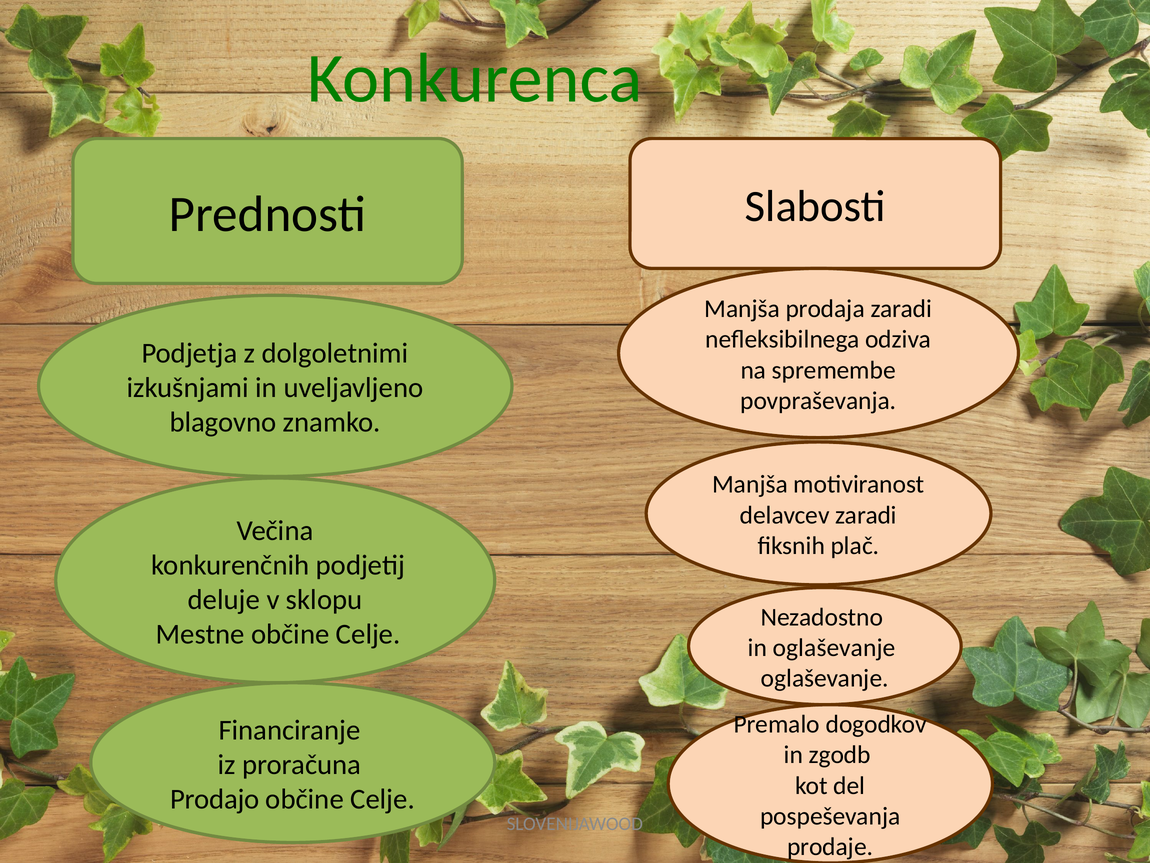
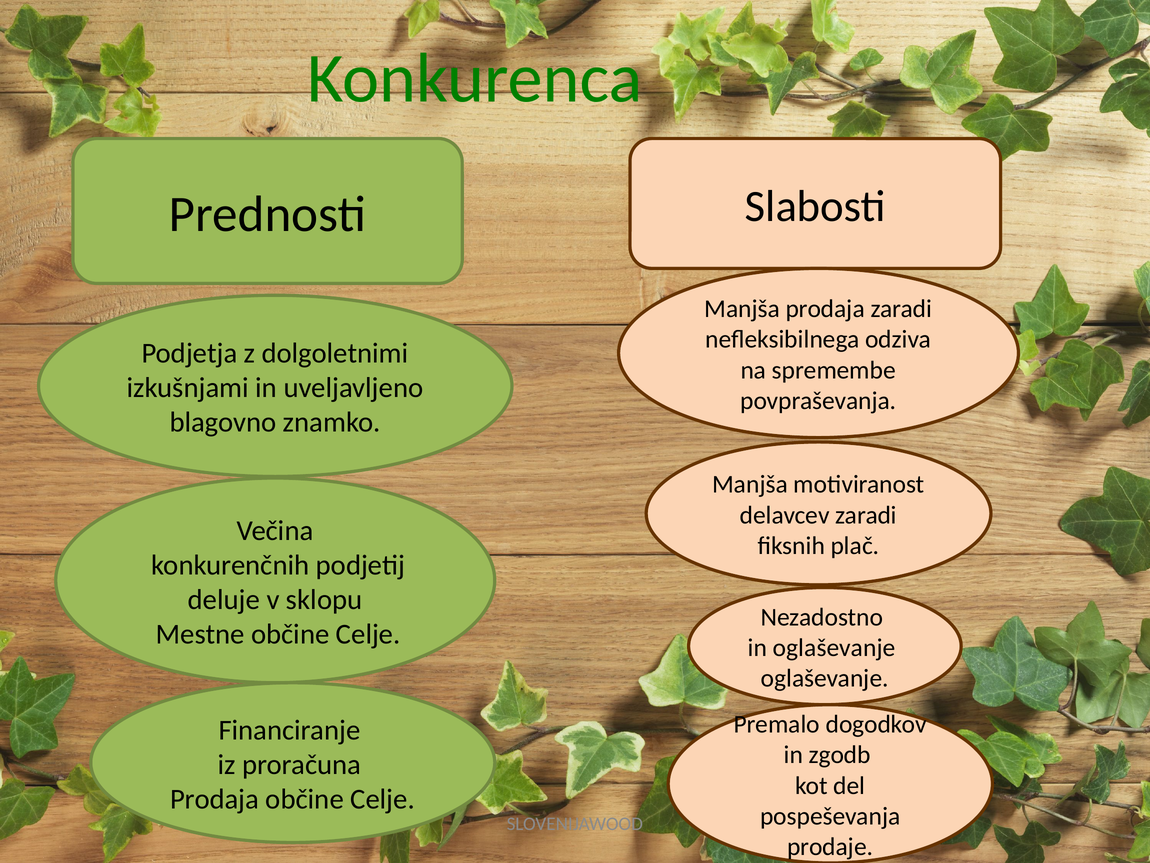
Prodajo: Prodajo -> Prodaja (215, 799)
